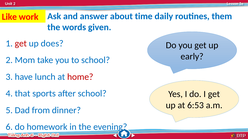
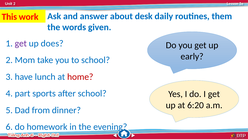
Like: Like -> This (9, 17)
time: time -> desk (144, 16)
get colour: red -> purple (21, 44)
that: that -> part (23, 94)
6:53: 6:53 -> 6:20 (196, 106)
